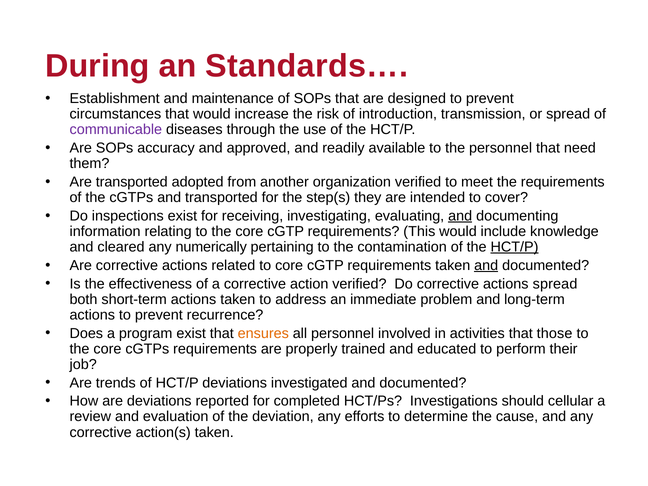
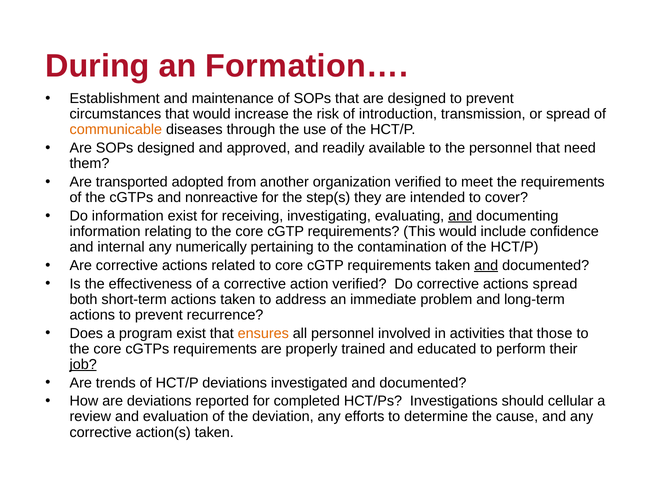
Standards…: Standards… -> Formation… (307, 66)
communicable colour: purple -> orange (116, 130)
SOPs accuracy: accuracy -> designed (166, 148)
and transported: transported -> nonreactive (221, 197)
Do inspections: inspections -> information (128, 216)
knowledge: knowledge -> confidence (564, 231)
cleared: cleared -> internal (121, 247)
HCT/P underline: present -> none (515, 247)
job underline: none -> present (83, 364)
